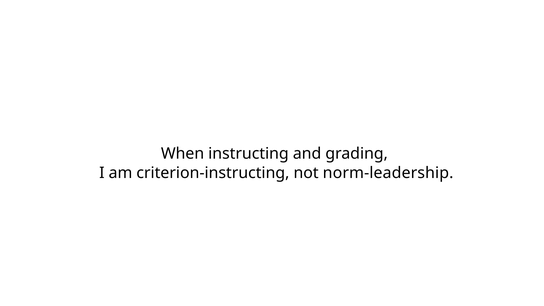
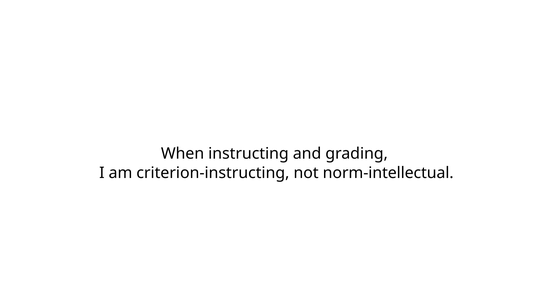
norm-leadership: norm-leadership -> norm-intellectual (388, 173)
